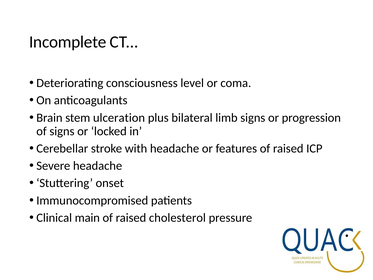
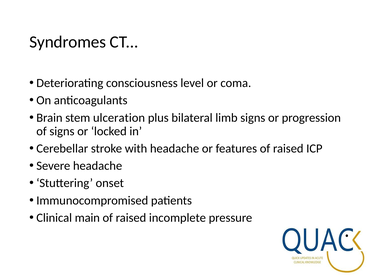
Incomplete: Incomplete -> Syndromes (68, 42)
cholesterol: cholesterol -> incomplete (177, 218)
